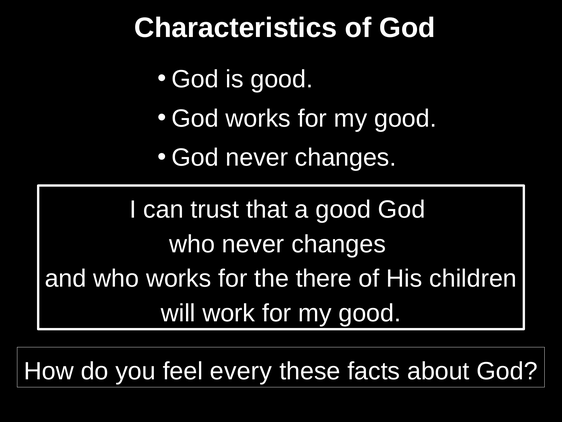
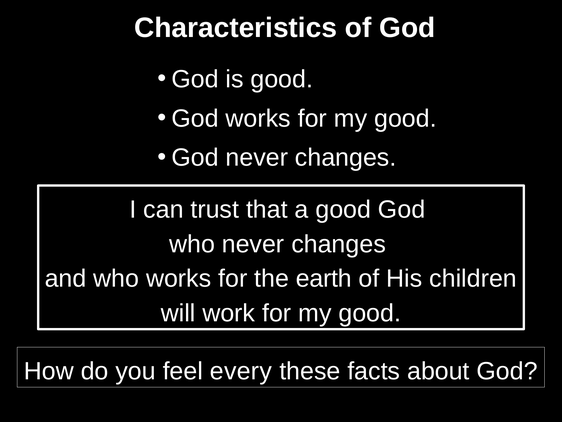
there: there -> earth (324, 278)
